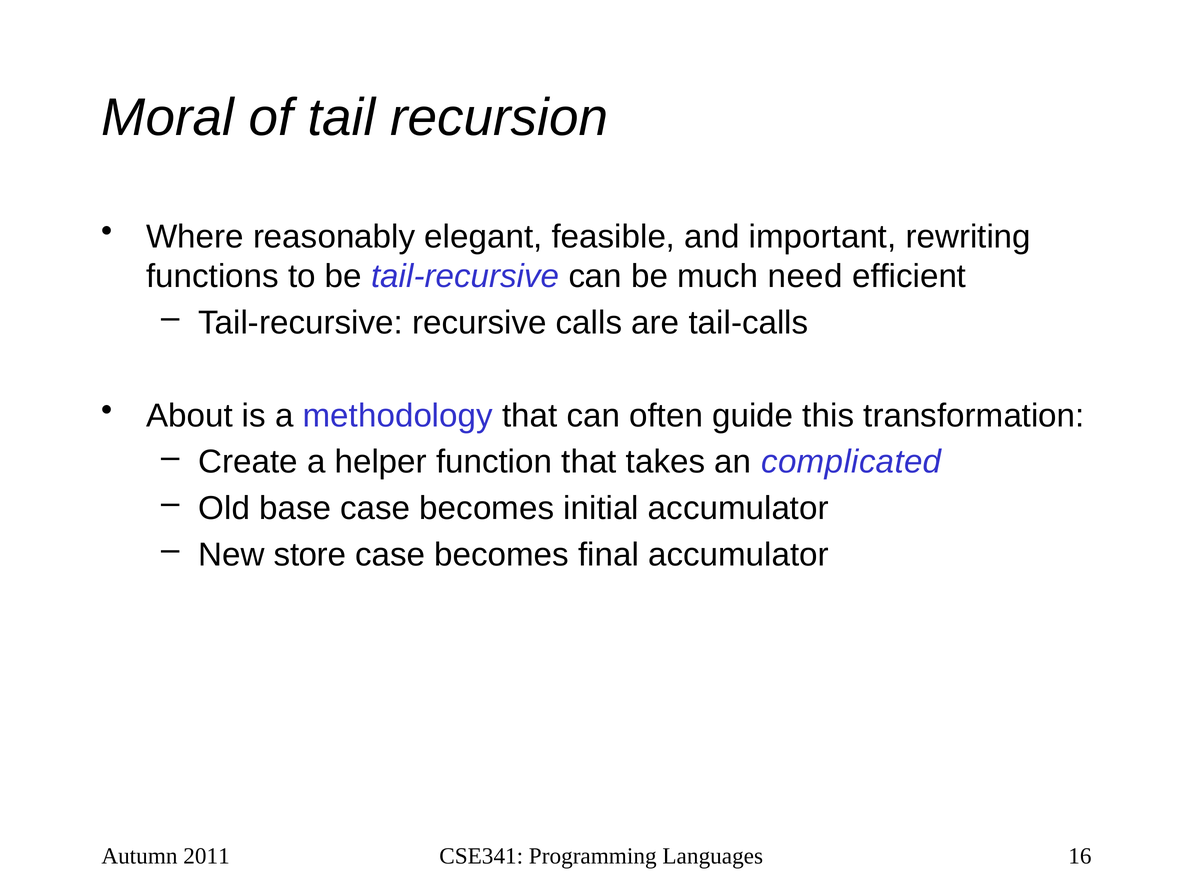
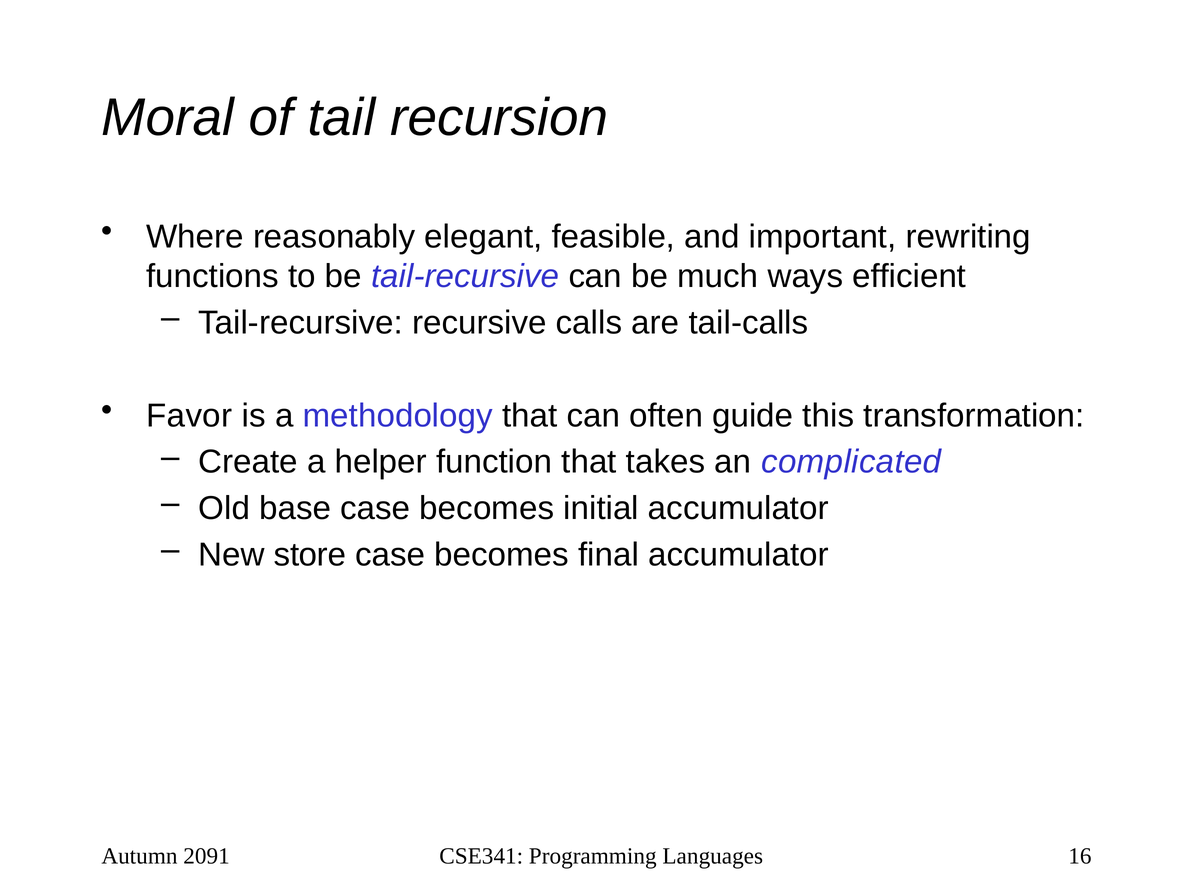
need: need -> ways (805, 277)
About: About -> Favor (189, 416)
2011: 2011 -> 2091 (207, 857)
